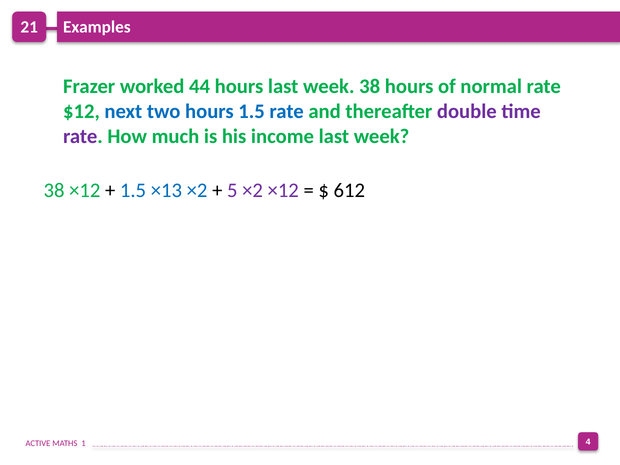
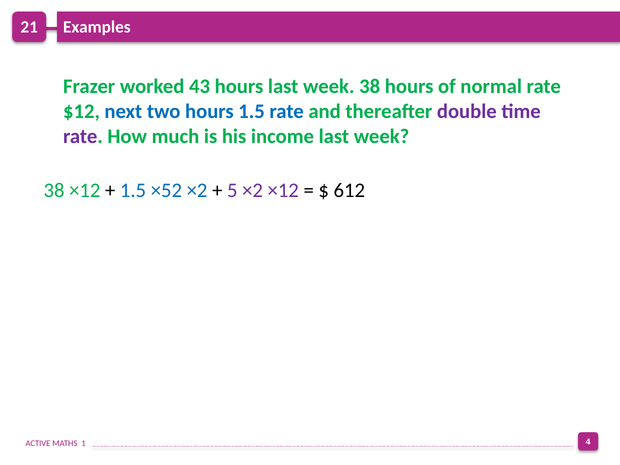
44: 44 -> 43 (200, 87)
×13: ×13 -> ×52 (166, 190)
